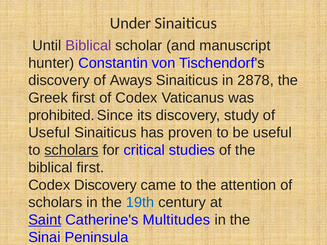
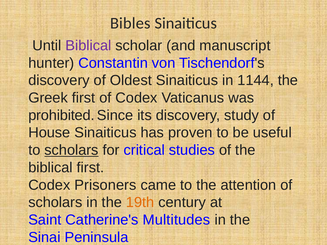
Under: Under -> Bibles (130, 23)
Aways: Aways -> Oldest (131, 81)
2878: 2878 -> 1144 (256, 81)
Useful: Useful -> House (49, 133)
Codex Discovery: Discovery -> Prisoners (105, 185)
19th colour: blue -> orange (140, 203)
Saint underline: present -> none (45, 220)
